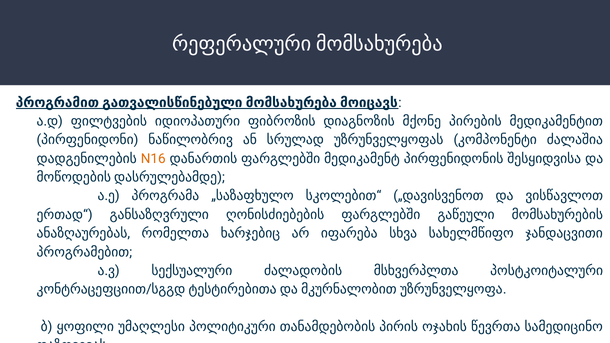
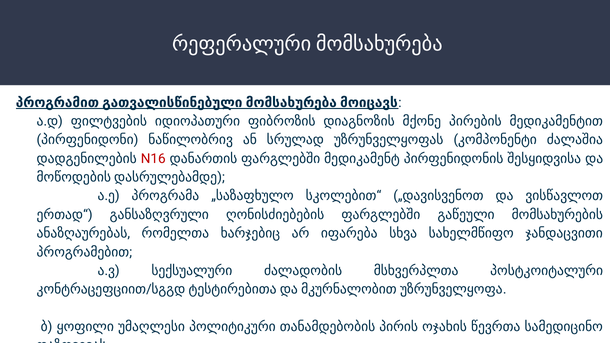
N16 colour: orange -> red (153, 159)
